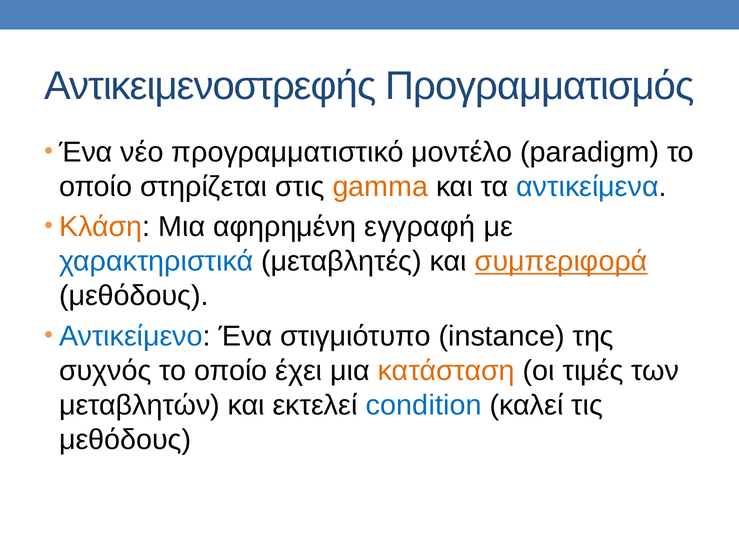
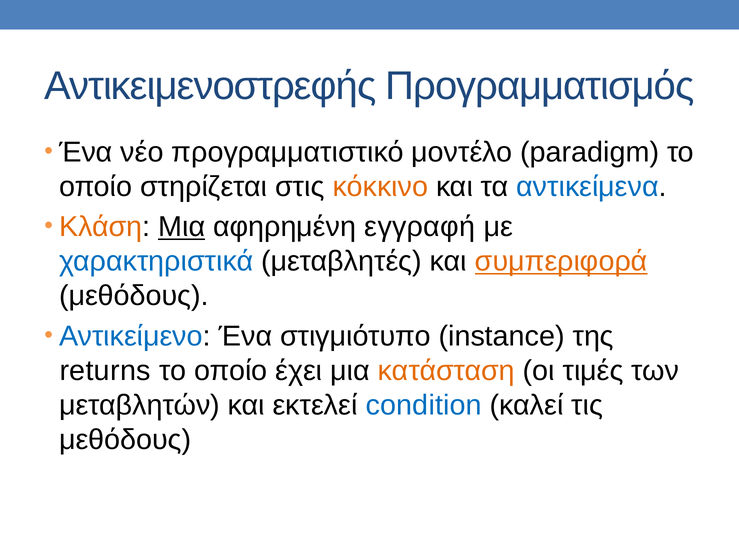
gamma: gamma -> κόκκινο (380, 187)
Μια underline: none -> present (182, 227)
συχνός: συχνός -> returns (105, 371)
